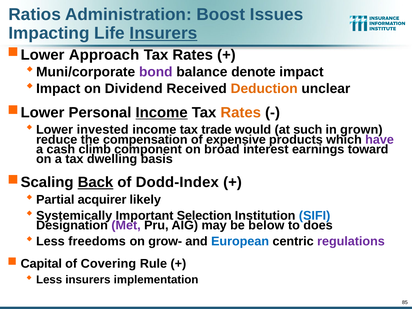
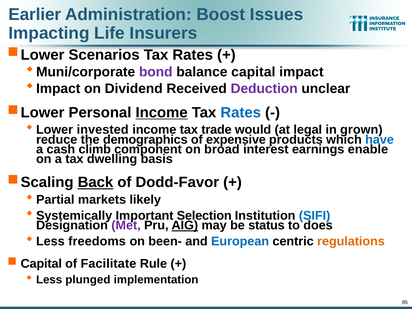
Ratios: Ratios -> Earlier (35, 15)
Insurers underline: present -> none (163, 33)
Approach: Approach -> Scenarios (104, 55)
balance denote: denote -> capital (253, 72)
Deduction colour: orange -> purple (264, 89)
Rates colour: orange -> blue (241, 113)
such: such -> legal (308, 130)
compensation: compensation -> demographics (145, 140)
have colour: purple -> blue (380, 140)
toward: toward -> enable (368, 149)
Dodd-Index: Dodd-Index -> Dodd-Favor (177, 182)
acquirer: acquirer -> markets (102, 200)
AIG underline: none -> present (185, 225)
below: below -> status (267, 225)
grow-: grow- -> been- (165, 241)
regulations colour: purple -> orange (351, 241)
Covering: Covering -> Facilitate (108, 264)
Less insurers: insurers -> plunged (88, 280)
